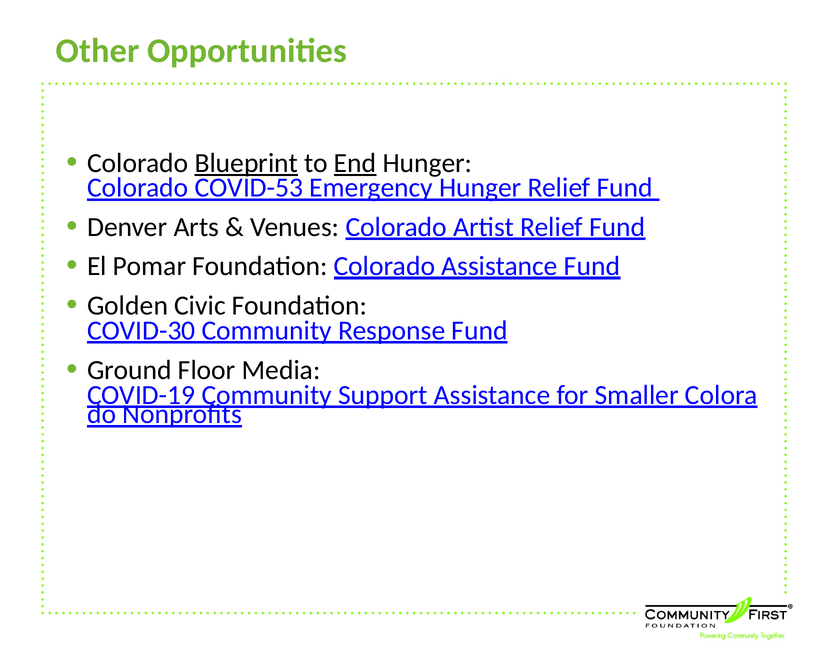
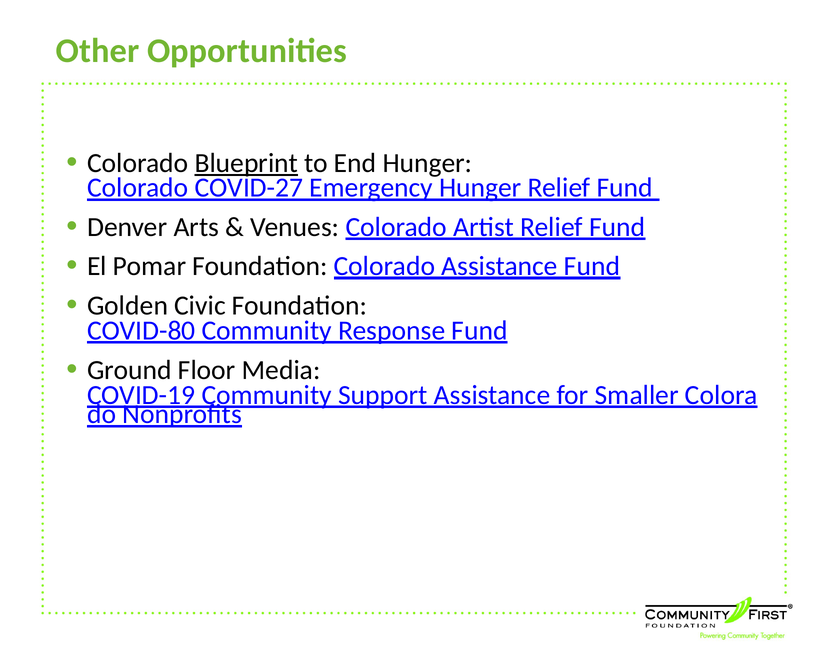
End underline: present -> none (355, 163)
COVID-53: COVID-53 -> COVID-27 (249, 188)
COVID-30: COVID-30 -> COVID-80 (141, 330)
